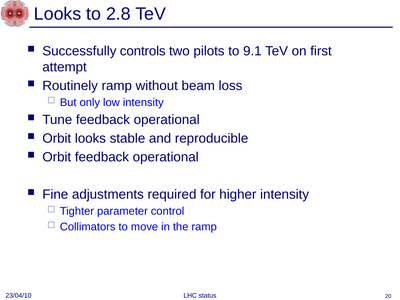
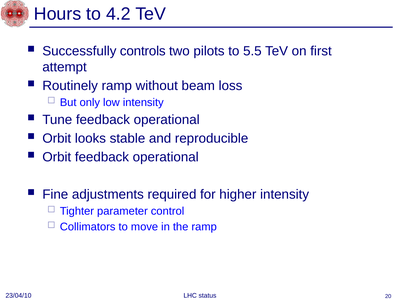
Looks: Looks -> Hours (58, 14)
2.8: 2.8 -> 4.2 (118, 14)
9.1: 9.1 -> 5.5 (252, 51)
